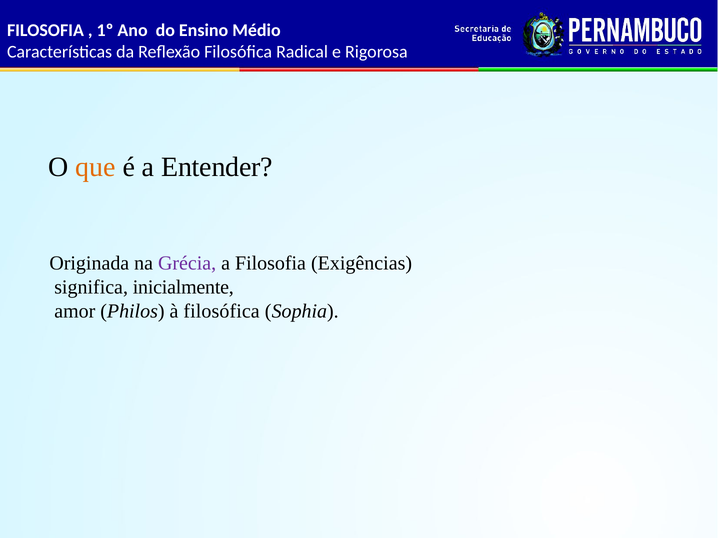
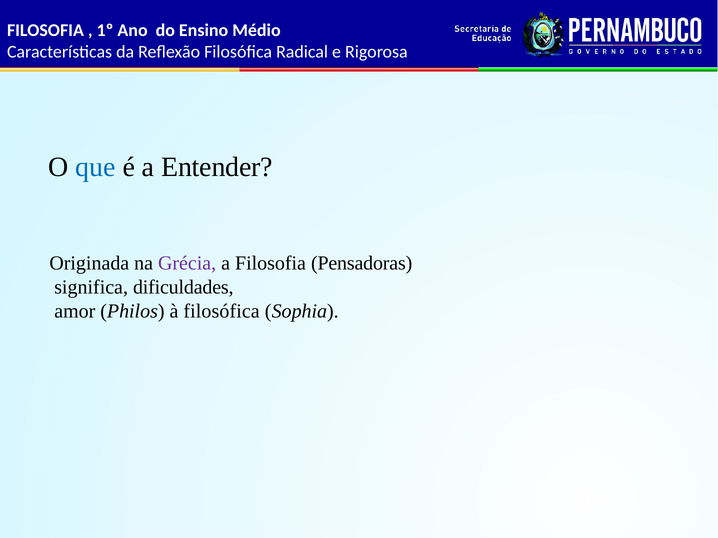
que colour: orange -> blue (96, 167)
Exigências: Exigências -> Pensadoras (362, 264)
inicialmente: inicialmente -> dificuldades (183, 288)
